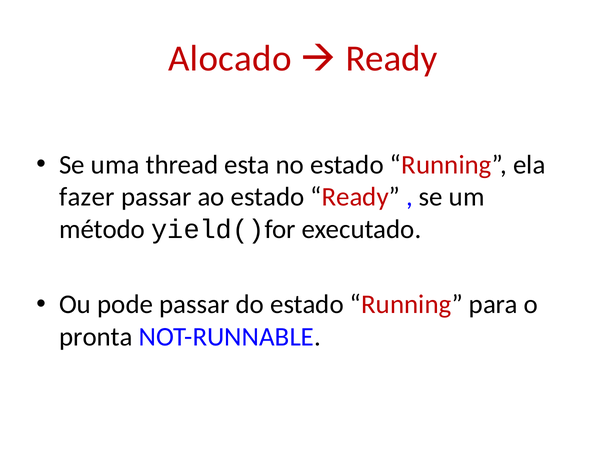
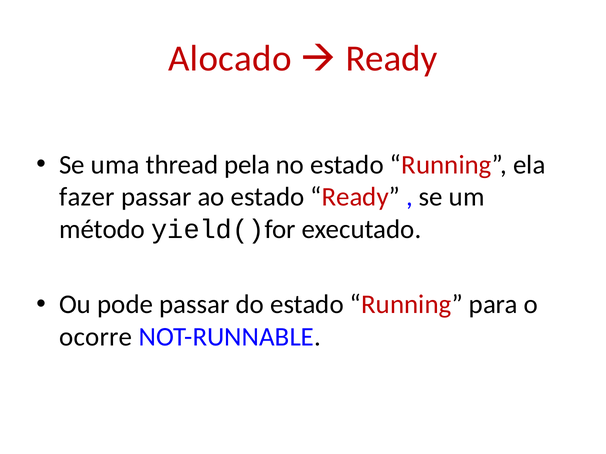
esta: esta -> pela (247, 165)
pronta: pronta -> ocorre (96, 337)
